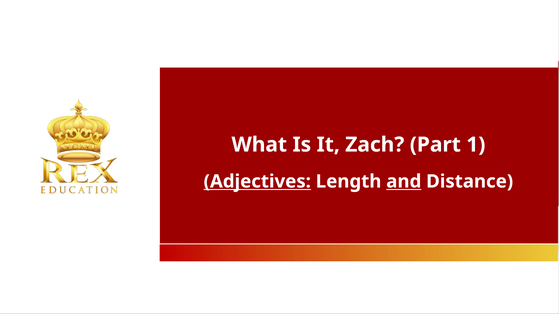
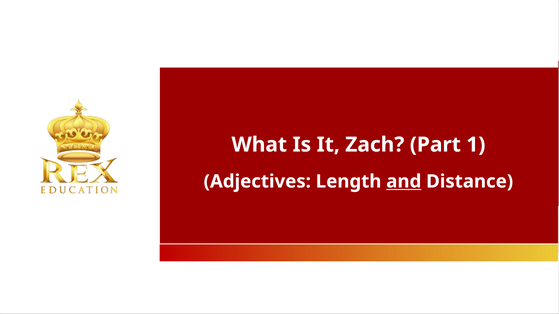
Adjectives underline: present -> none (257, 182)
